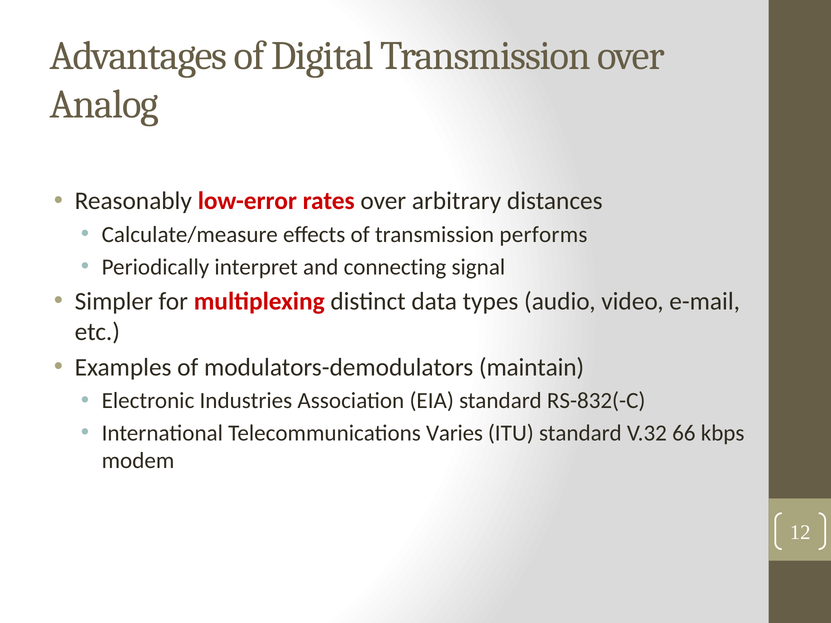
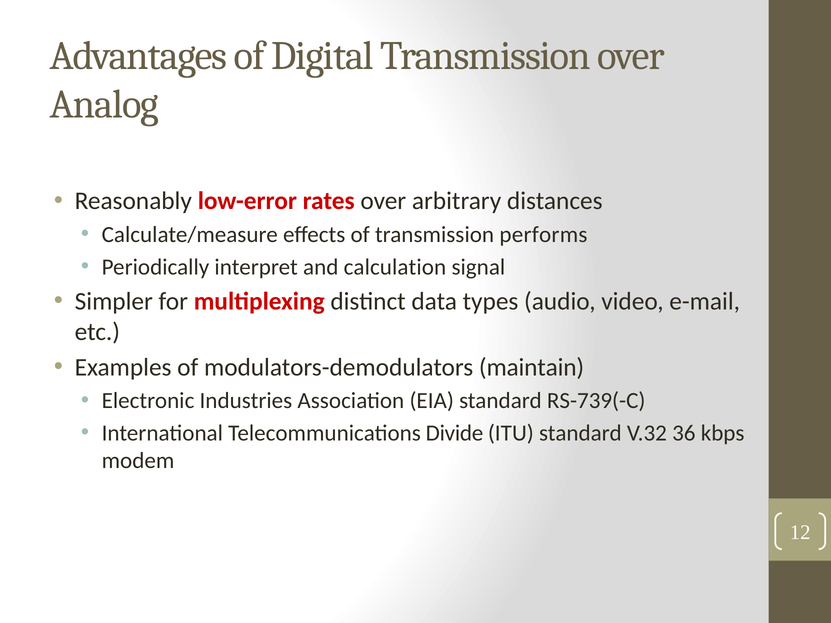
connecting: connecting -> calculation (395, 267)
RS-832(-C: RS-832(-C -> RS-739(-C (596, 401)
Varies: Varies -> Divide (455, 433)
66: 66 -> 36 (684, 433)
